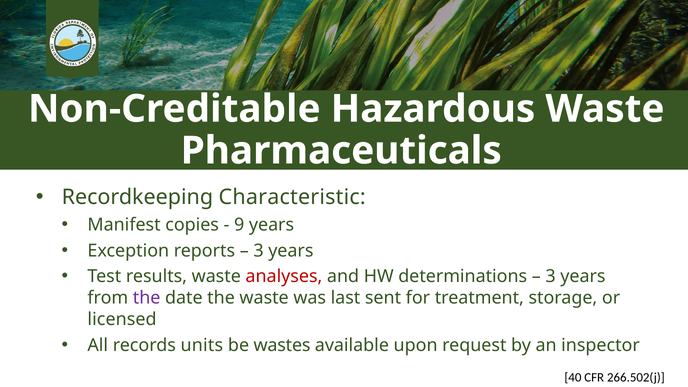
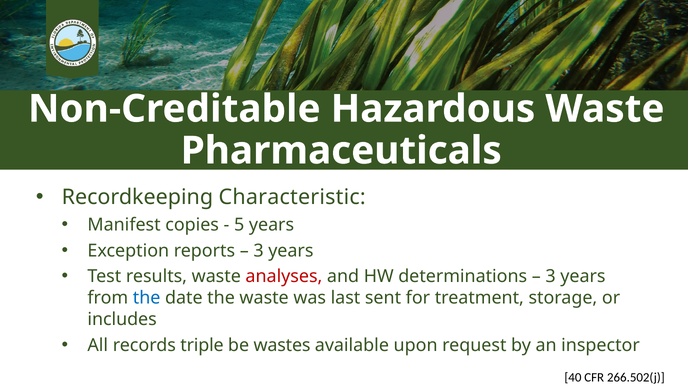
9: 9 -> 5 (239, 225)
the colour: purple -> blue (147, 298)
licensed: licensed -> includes (122, 319)
units: units -> triple (202, 345)
